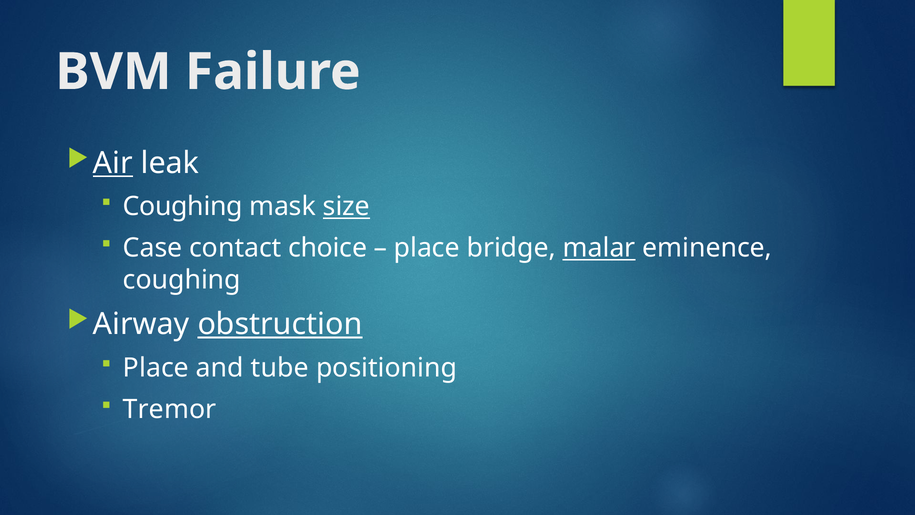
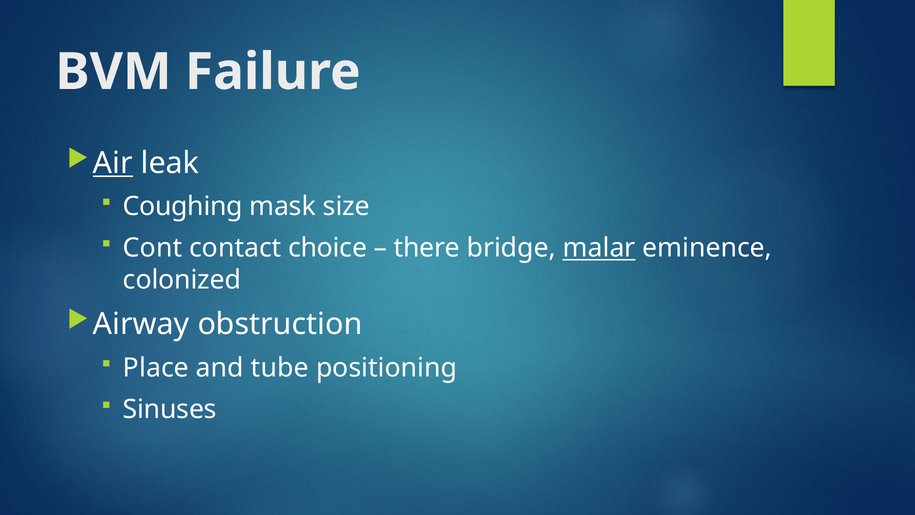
size underline: present -> none (346, 207)
Case: Case -> Cont (153, 248)
place: place -> there (427, 248)
coughing: coughing -> colonized (182, 280)
obstruction underline: present -> none (280, 324)
Tremor: Tremor -> Sinuses (170, 409)
